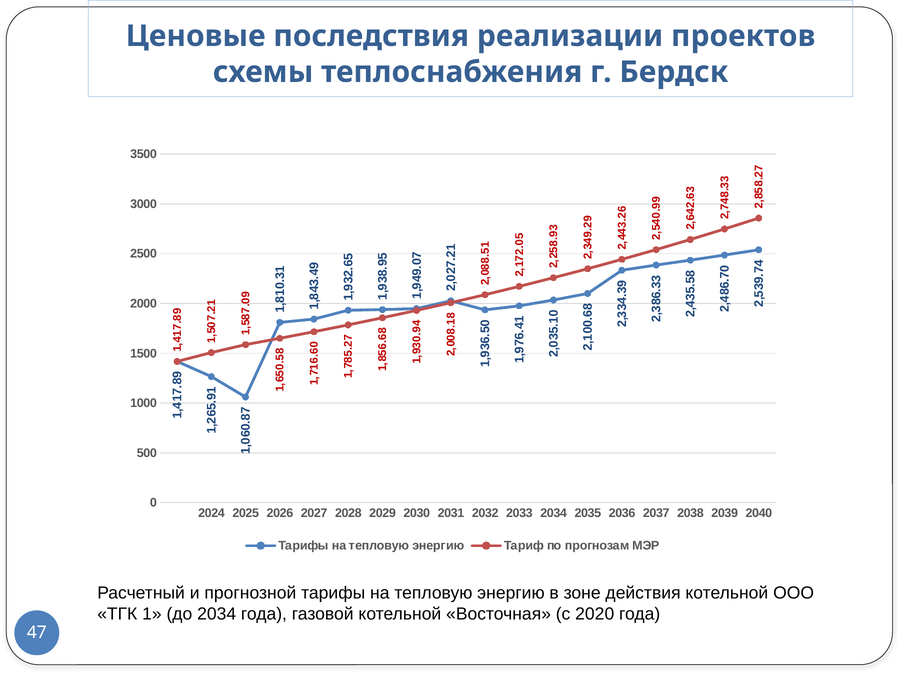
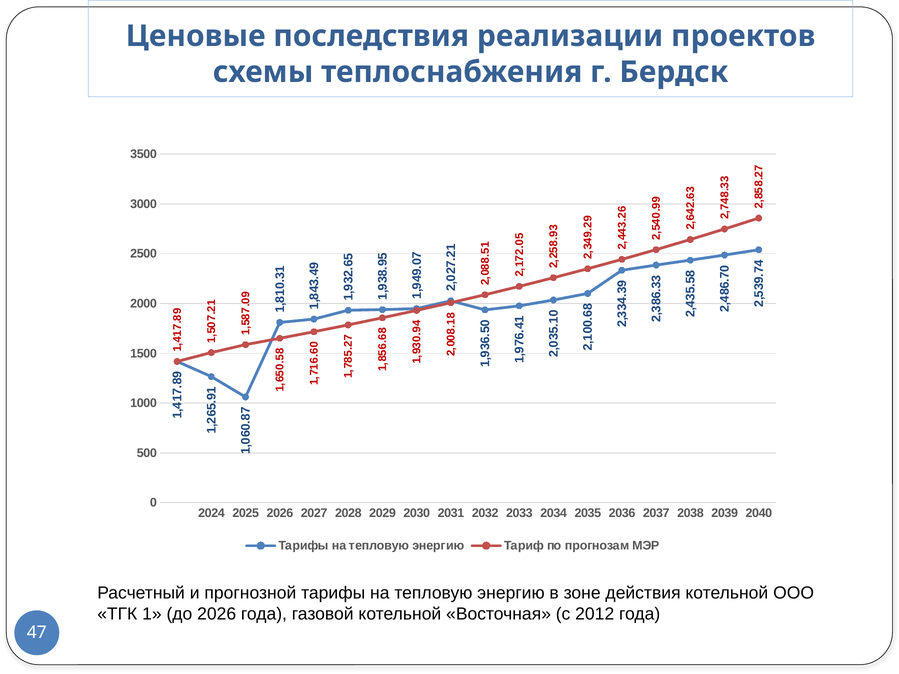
до 2034: 2034 -> 2026 (217, 614)
2020: 2020 -> 2012 (595, 614)
